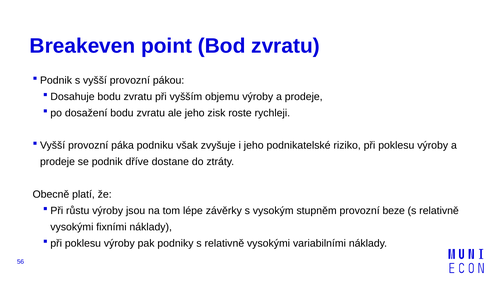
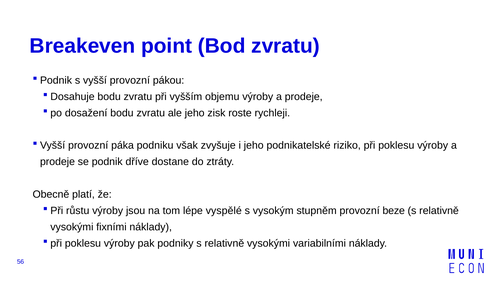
závěrky: závěrky -> vyspělé (224, 211)
